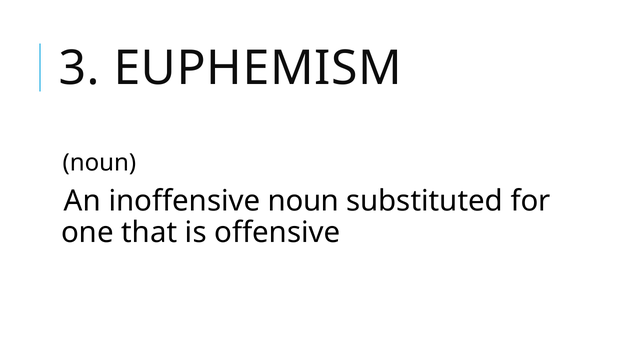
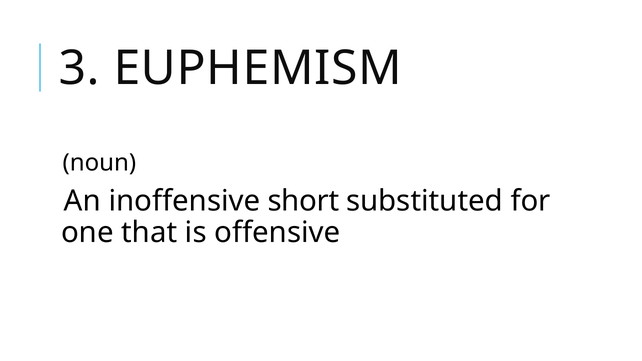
inoffensive noun: noun -> short (303, 201)
